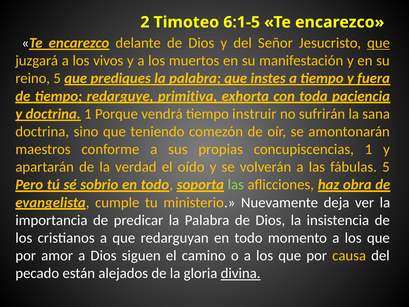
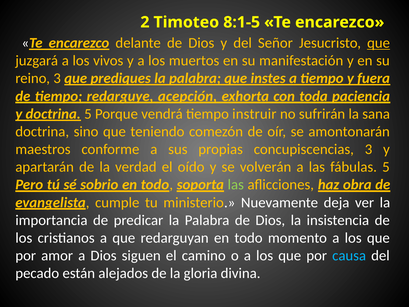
6:1-5: 6:1-5 -> 8:1-5 (242, 22)
reino 5: 5 -> 3 (57, 78)
primitiva: primitiva -> acepción (188, 96)
doctrina 1: 1 -> 5 (88, 114)
concupiscencias 1: 1 -> 3 (369, 149)
causa colour: yellow -> light blue (349, 255)
divina underline: present -> none (241, 273)
